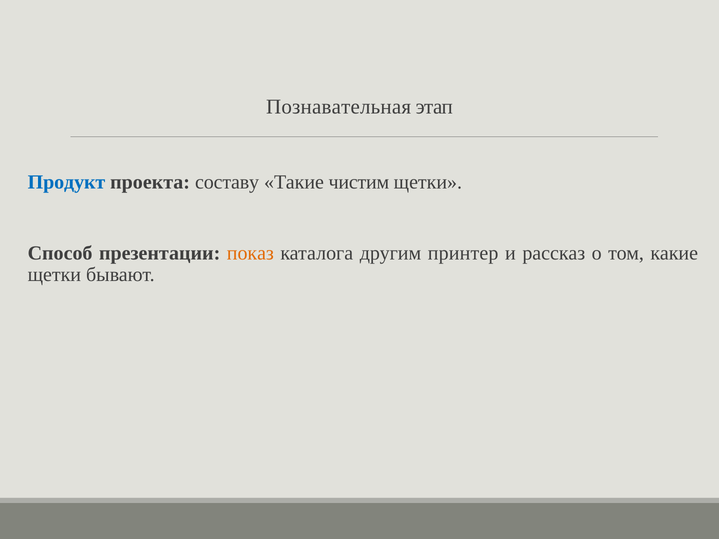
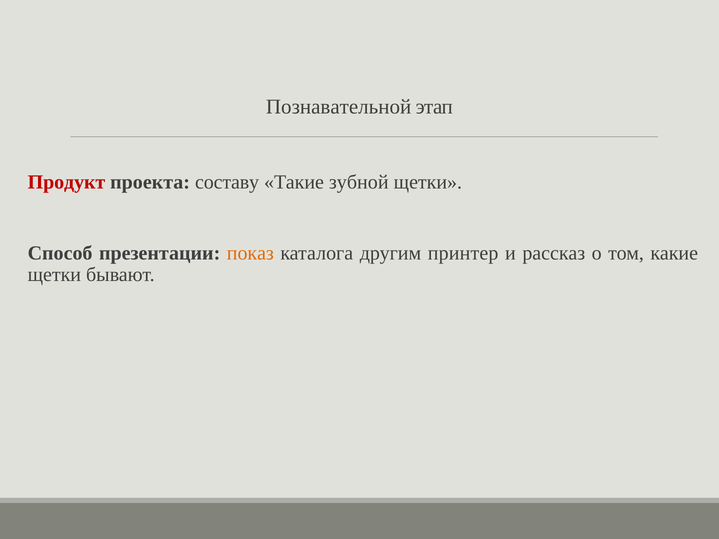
Познавательная: Познавательная -> Познавательной (339, 107)
Продукт colour: blue -> red (67, 182)
чистим: чистим -> зубной (359, 182)
